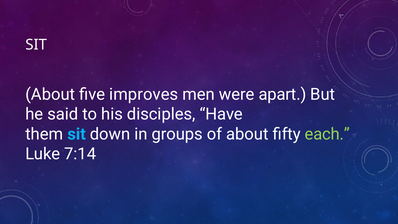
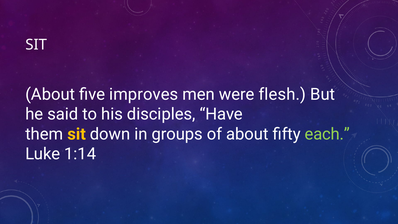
apart: apart -> flesh (282, 94)
sit colour: light blue -> yellow (77, 134)
7:14: 7:14 -> 1:14 (80, 154)
